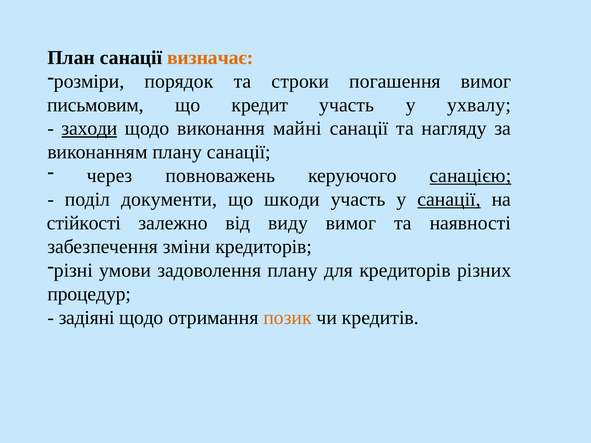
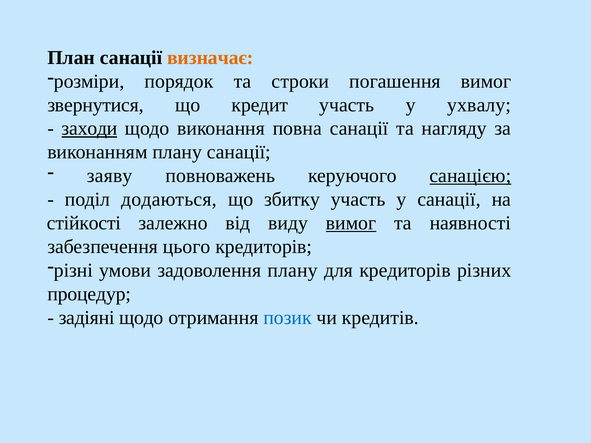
письмовим: письмовим -> звернутися (96, 105)
майні: майні -> повна (297, 129)
через: через -> заяву (110, 176)
документи: документи -> додаються (169, 199)
шкоди: шкоди -> збитку (292, 199)
санації underline: present -> none (449, 199)
вимог underline: none -> present (351, 223)
зміни: зміни -> цього (187, 247)
позик colour: orange -> blue (288, 318)
